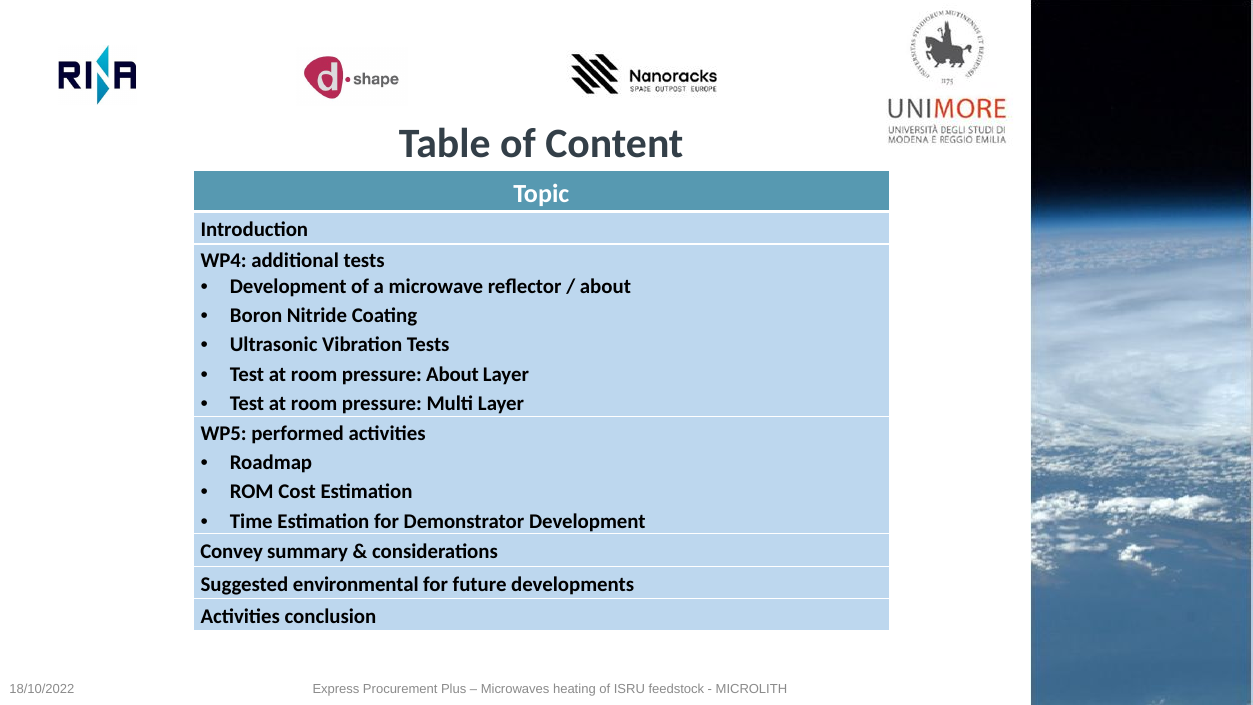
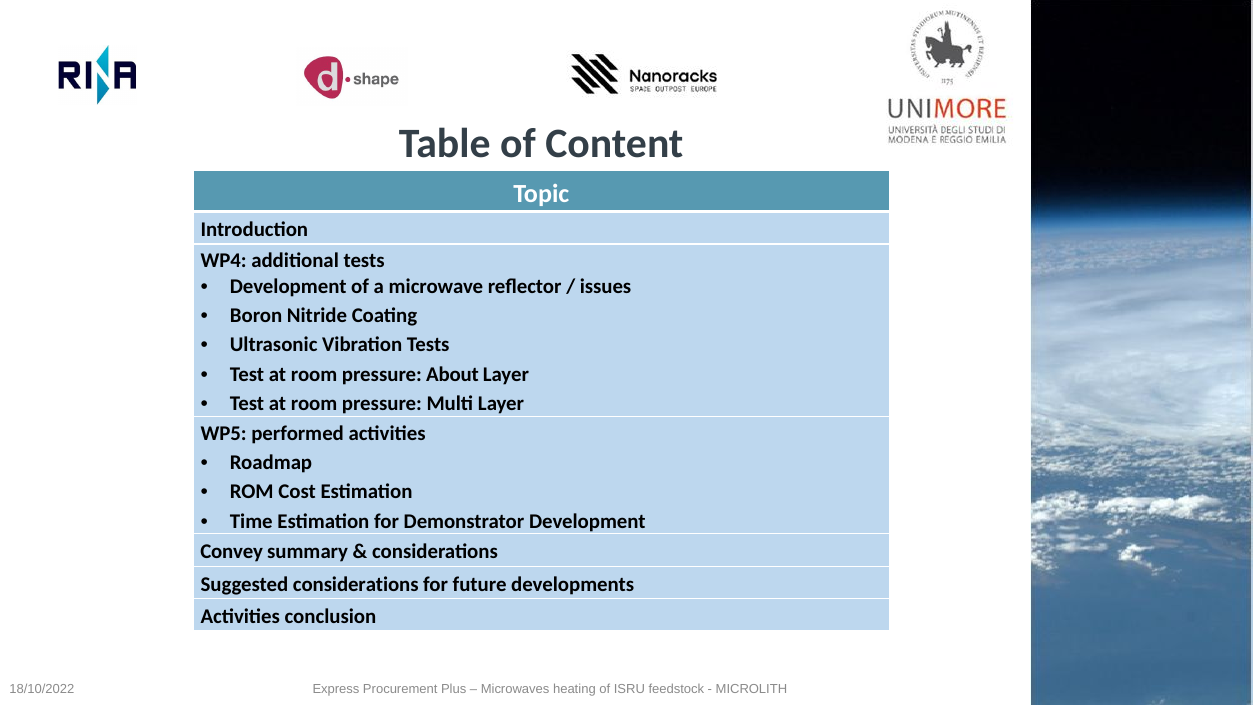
about: about -> issues (606, 286)
Suggested environmental: environmental -> considerations (356, 584)
